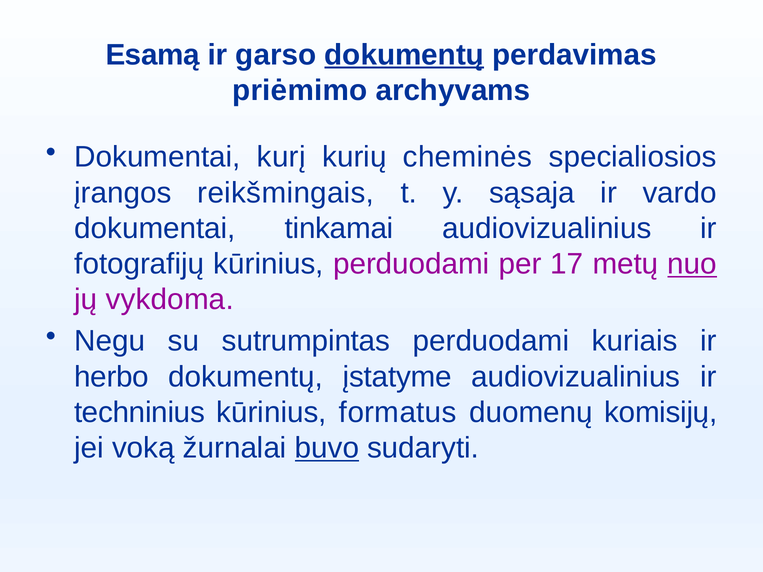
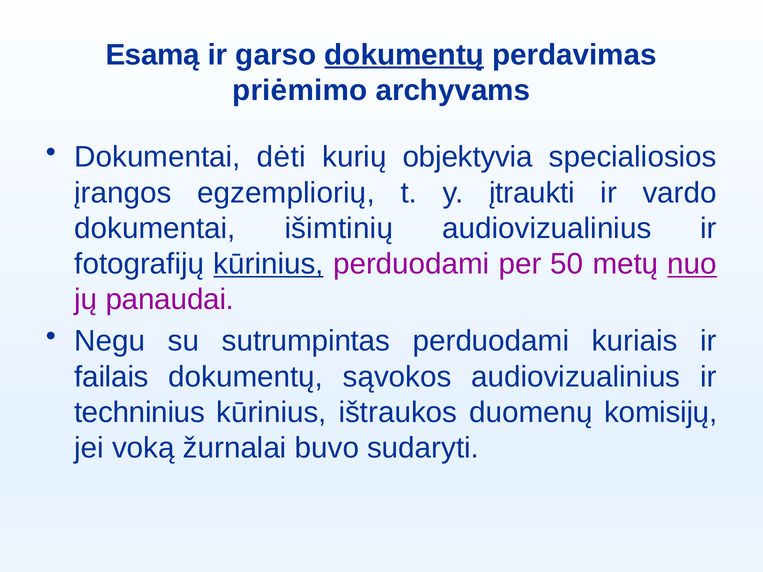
kurį: kurį -> dėti (281, 157)
cheminės: cheminės -> objektyvia (468, 157)
reikšmingais: reikšmingais -> egzempliorių (286, 193)
sąsaja: sąsaja -> įtraukti (532, 193)
tinkamai: tinkamai -> išimtinių (339, 228)
kūrinius underline: none -> present (269, 264)
17: 17 -> 50 (567, 264)
vykdoma: vykdoma -> panaudai (170, 300)
herbo: herbo -> failais (112, 377)
įstatyme: įstatyme -> sąvokos (397, 377)
formatus: formatus -> ištraukos (398, 413)
buvo underline: present -> none (327, 448)
